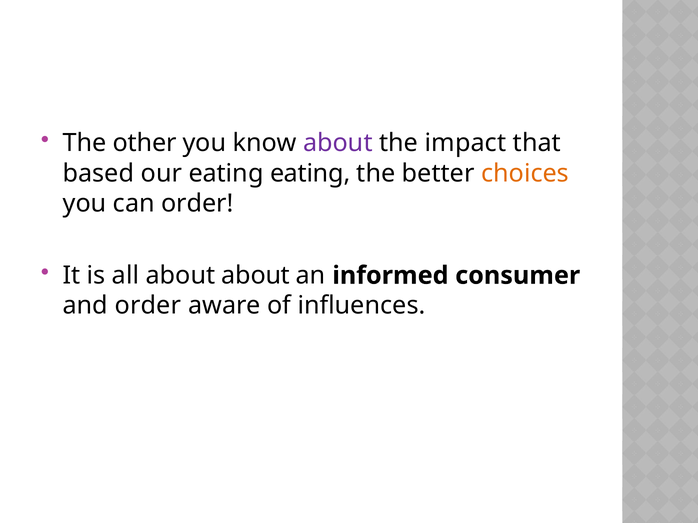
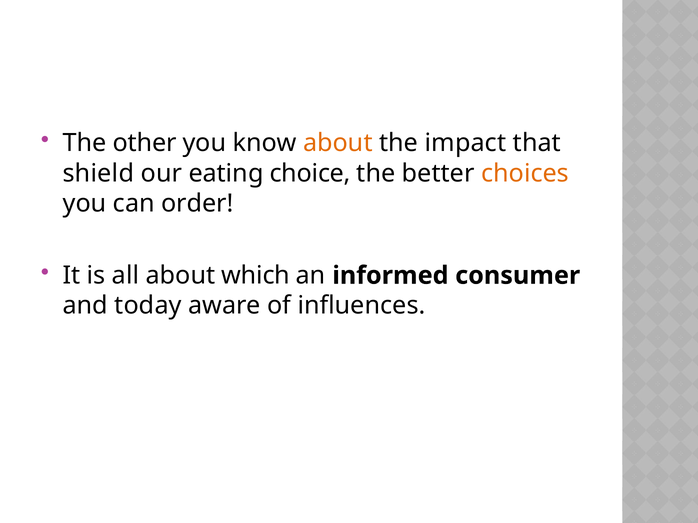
about colour: purple -> orange (338, 143)
based: based -> shield (98, 173)
eating eating: eating -> choice (310, 173)
about about: about -> which (256, 276)
and order: order -> today (148, 306)
